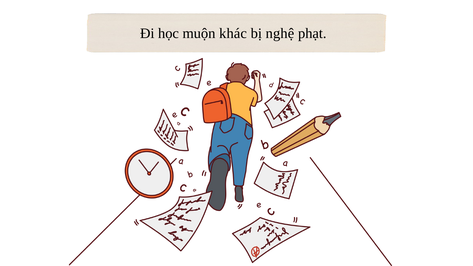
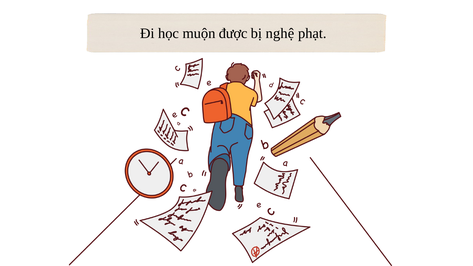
khác: khác -> được (233, 33)
